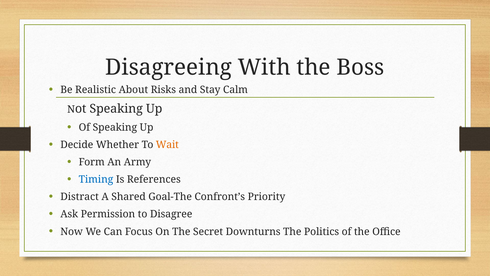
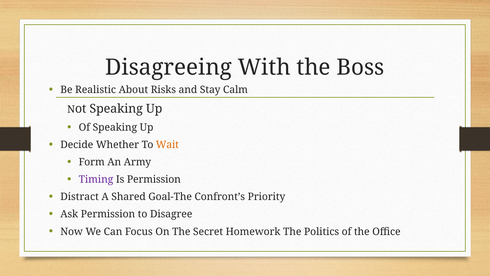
Timing colour: blue -> purple (96, 179)
Is References: References -> Permission (154, 179)
Downturns: Downturns -> Homework (253, 231)
